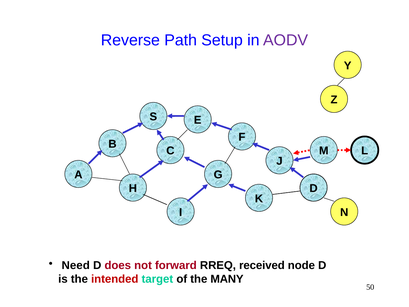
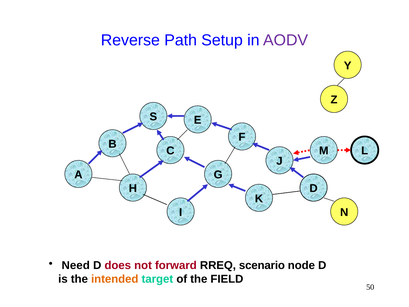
received: received -> scenario (262, 265)
intended colour: red -> orange (115, 279)
MANY: MANY -> FIELD (227, 279)
